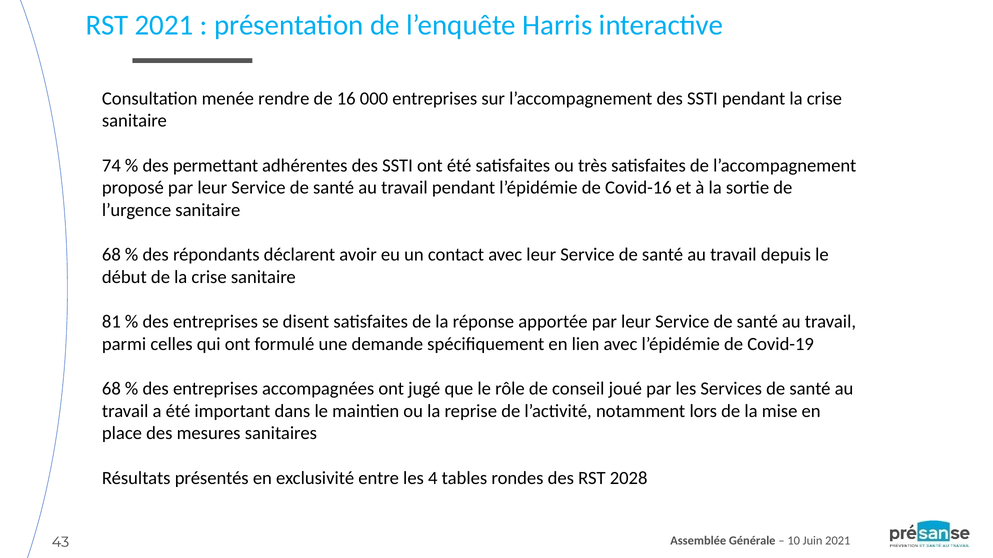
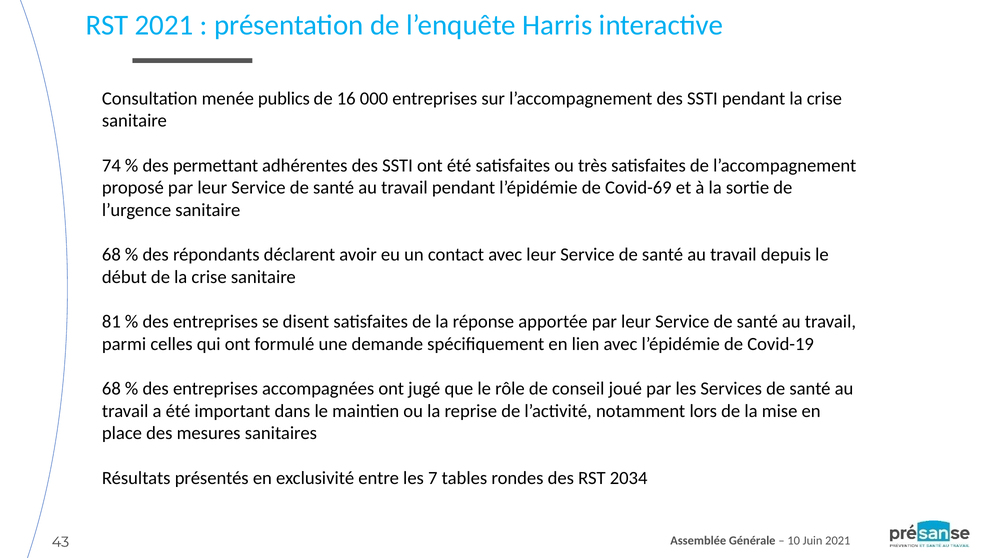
rendre: rendre -> publics (284, 99)
Covid-16: Covid-16 -> Covid-69 (638, 188)
4: 4 -> 7 (433, 478)
2028: 2028 -> 2034 (629, 478)
